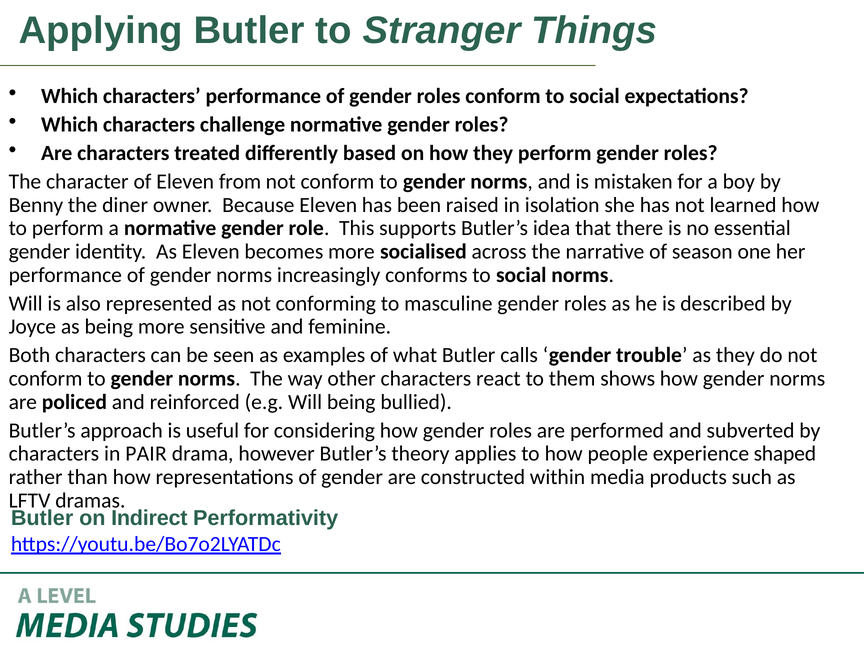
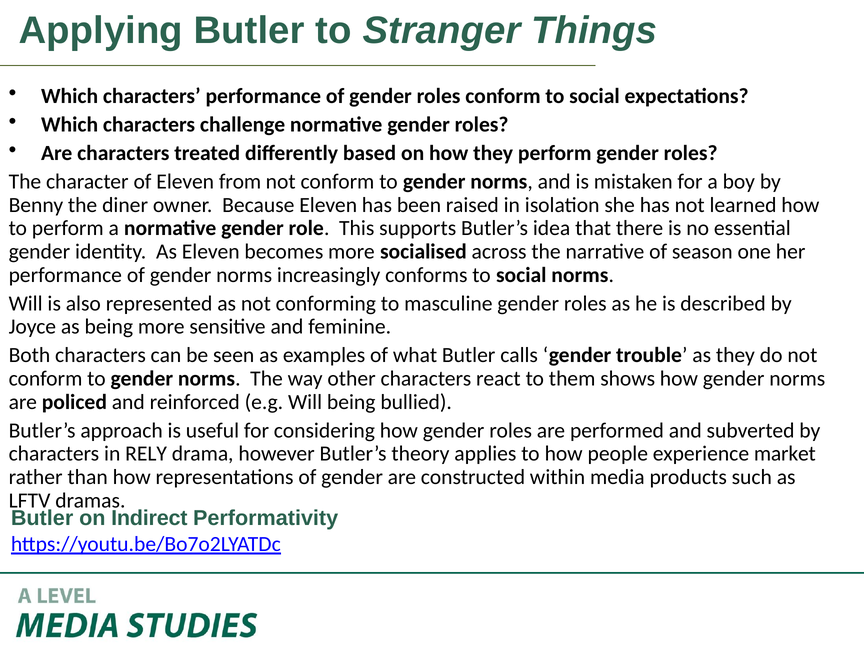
PAIR: PAIR -> RELY (146, 454)
shaped: shaped -> market (785, 454)
